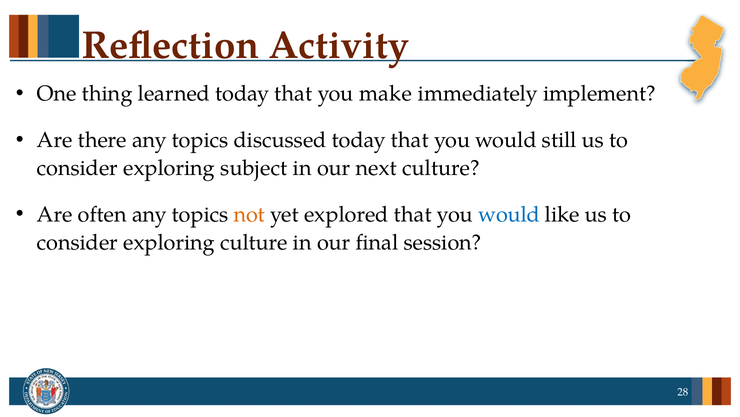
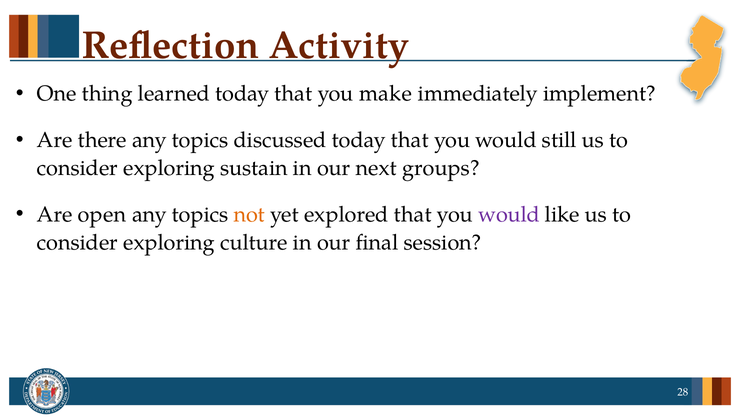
subject: subject -> sustain (254, 168)
next culture: culture -> groups (441, 168)
often: often -> open (102, 214)
would colour: blue -> purple (509, 214)
